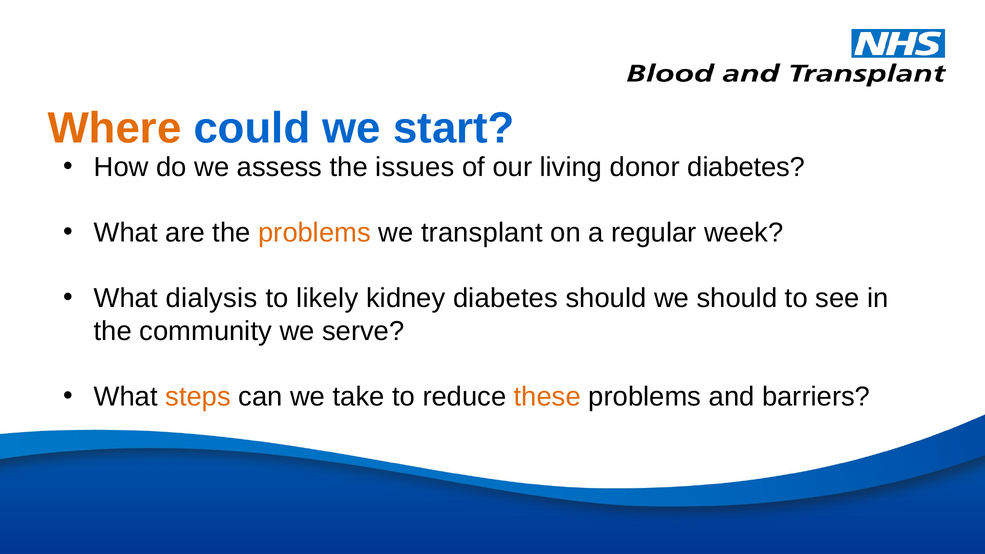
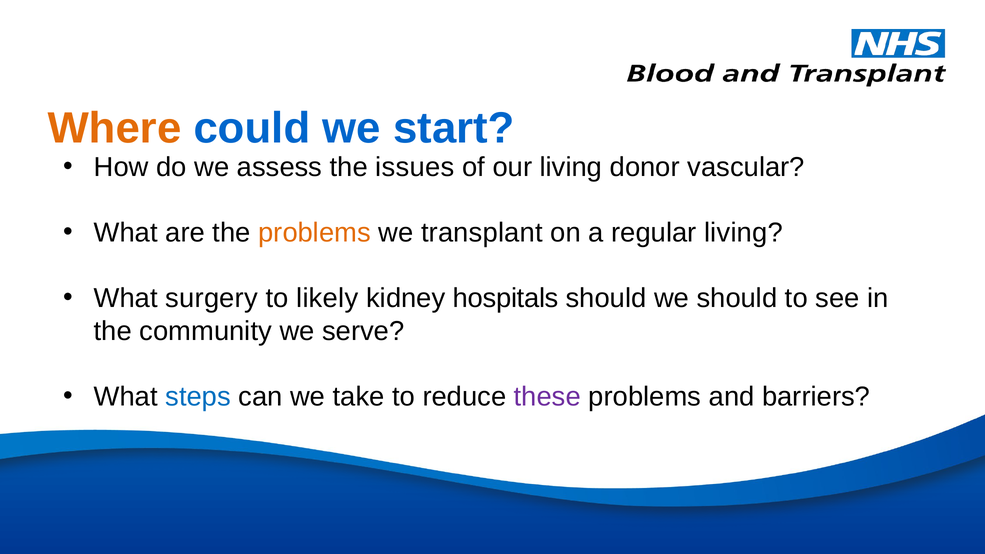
donor diabetes: diabetes -> vascular (746, 167)
regular week: week -> living (744, 233)
dialysis: dialysis -> surgery (212, 298)
kidney diabetes: diabetes -> hospitals (506, 298)
steps colour: orange -> blue (198, 397)
these colour: orange -> purple (547, 397)
